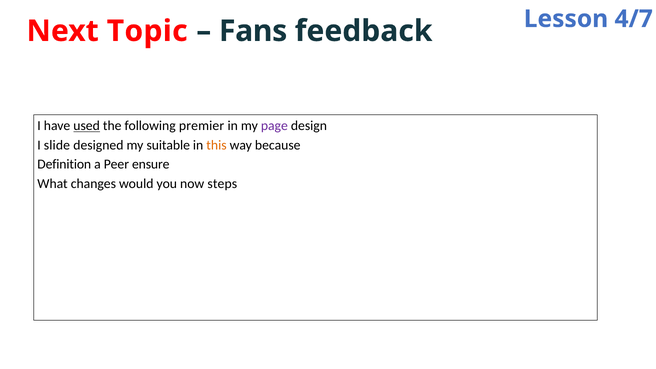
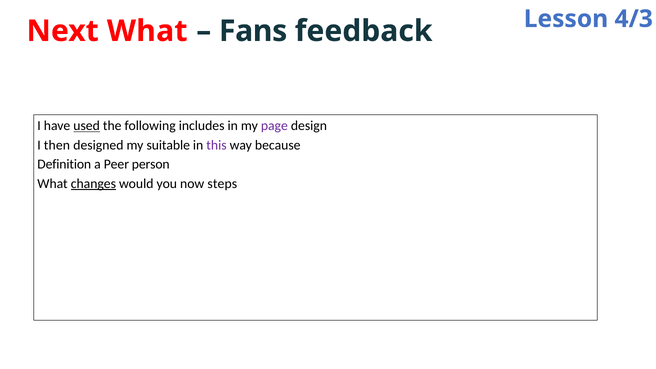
Next Topic: Topic -> What (147, 31)
4/7: 4/7 -> 4/3 (634, 19)
premier: premier -> includes (202, 126)
slide: slide -> then (57, 145)
this colour: orange -> purple (216, 145)
ensure: ensure -> person (151, 164)
changes underline: none -> present (93, 184)
